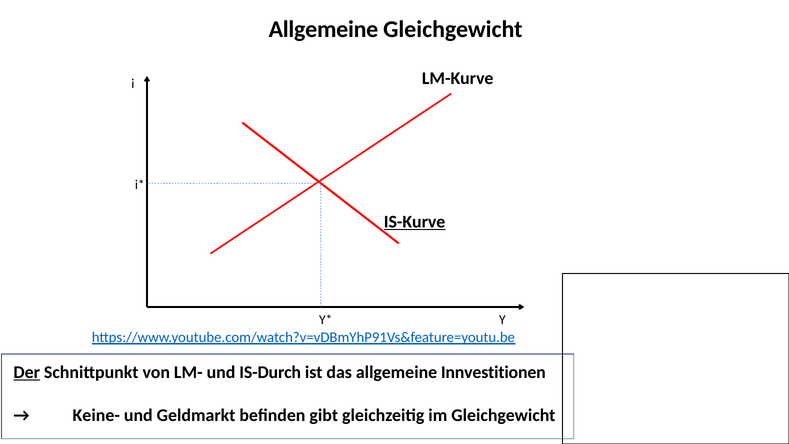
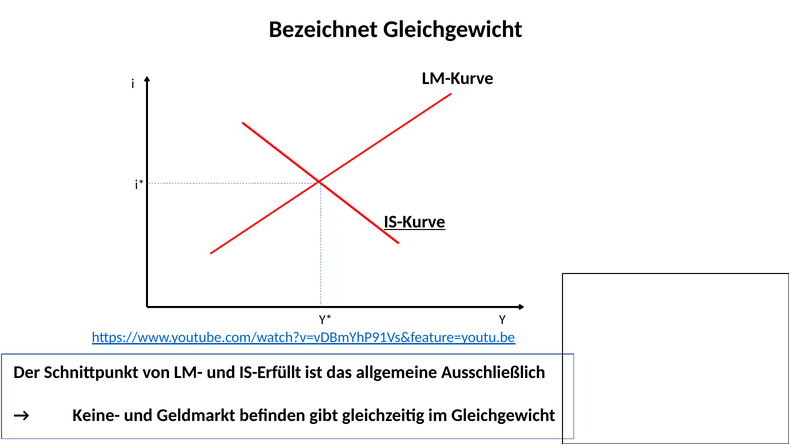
Allgemeine: Allgemeine -> Bezeichnet (323, 29)
Der underline: present -> none (27, 372)
IS-Durch: IS-Durch -> IS-Erfüllt (270, 372)
Innvestitionen: Innvestitionen -> Ausschließlich (493, 372)
